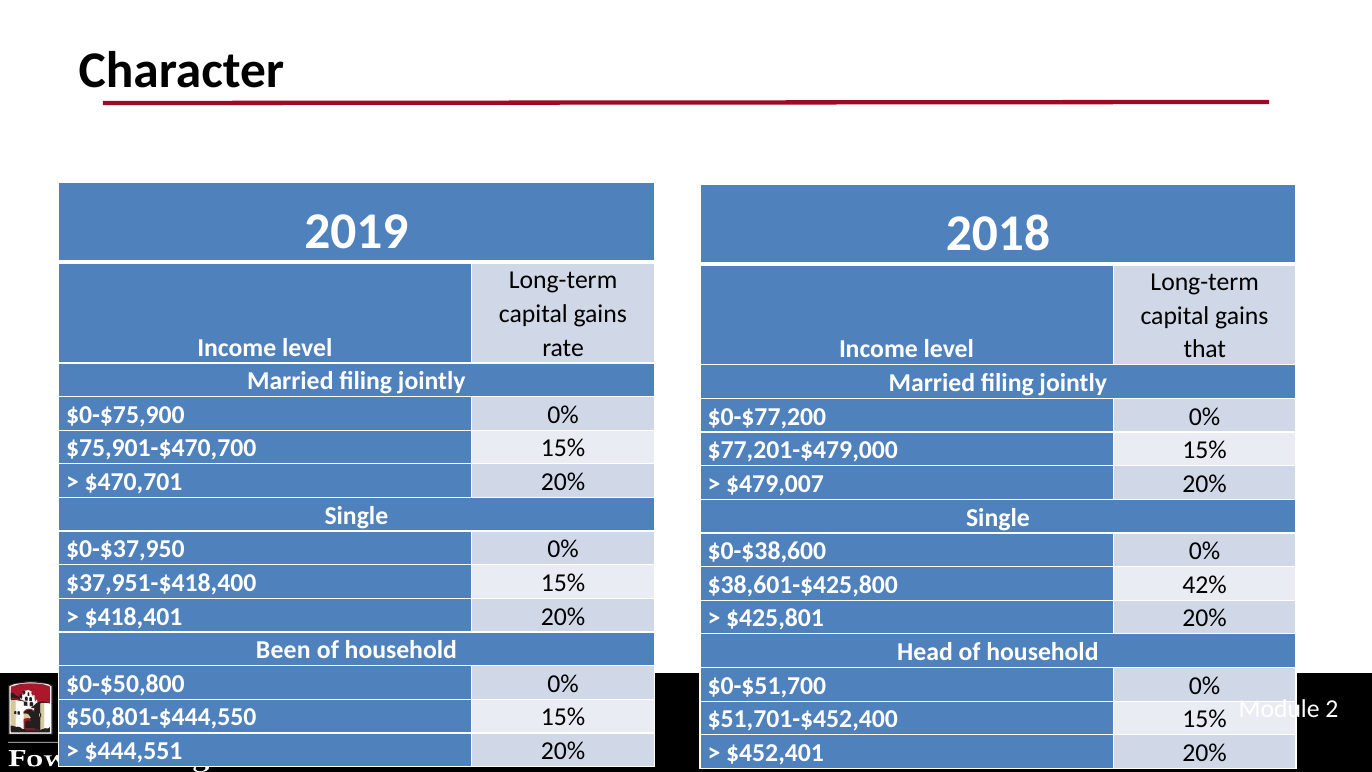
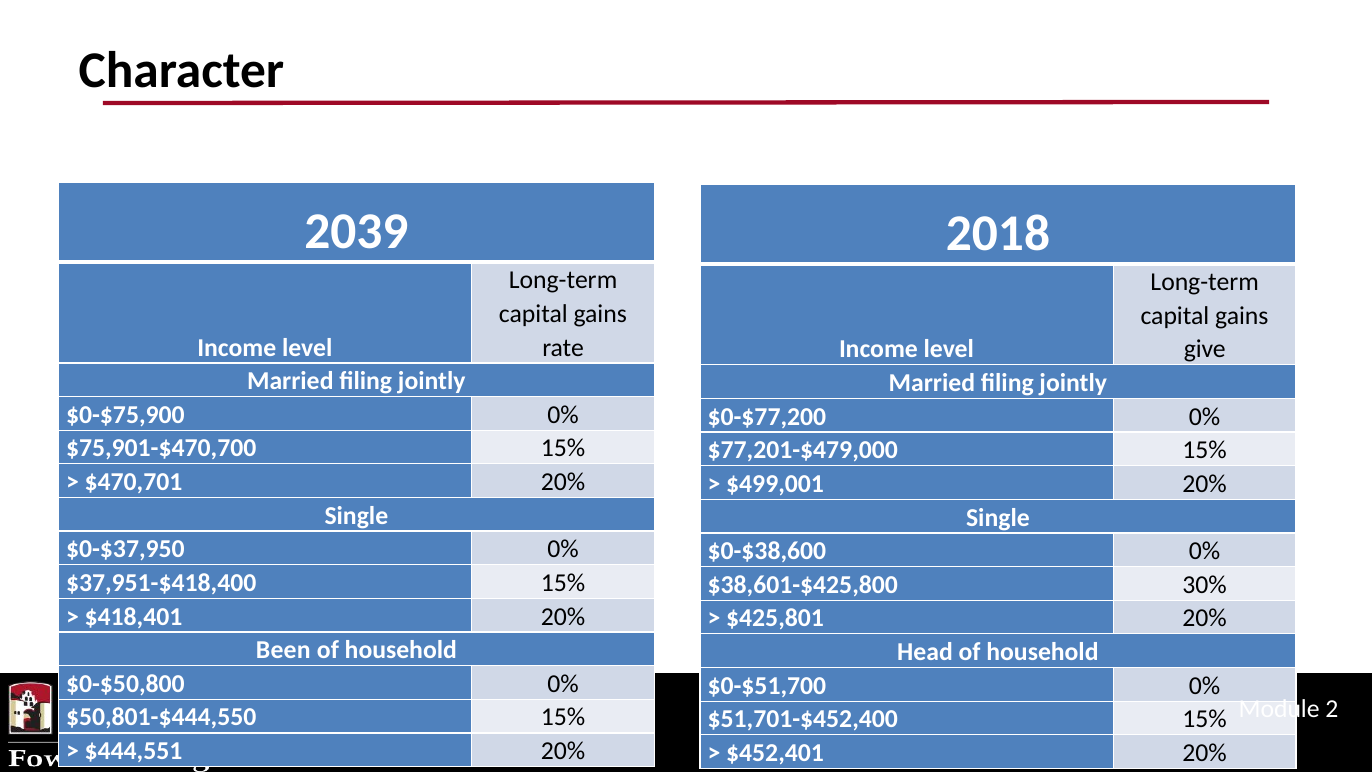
2019: 2019 -> 2039 (356, 231)
that: that -> give (1205, 349)
$479,007: $479,007 -> $499,001 (775, 484)
42%: 42% -> 30% (1205, 585)
